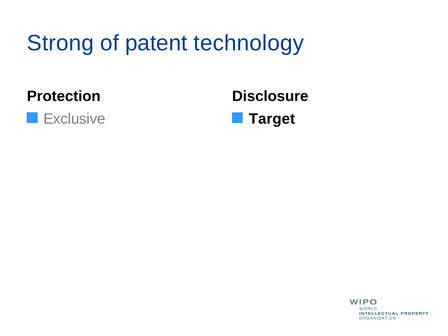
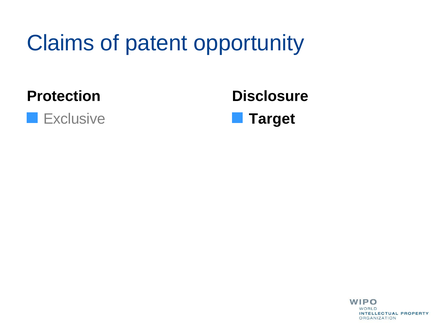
Strong: Strong -> Claims (61, 43)
technology: technology -> opportunity (249, 43)
